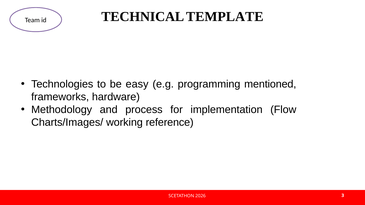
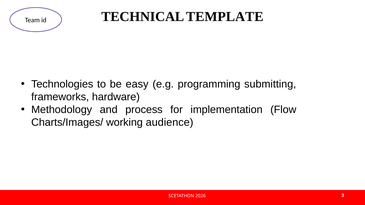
mentioned: mentioned -> submitting (270, 84)
reference: reference -> audience (170, 123)
